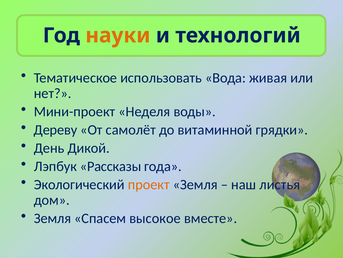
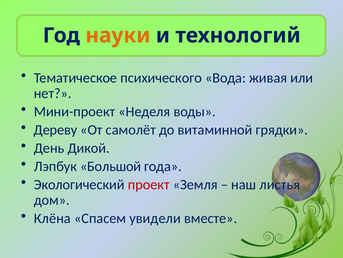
использовать: использовать -> психического (161, 78)
Рассказы: Рассказы -> Большой (111, 166)
проект colour: orange -> red (149, 184)
Земля: Земля -> Клёна (52, 218)
высокое: высокое -> увидели (155, 218)
